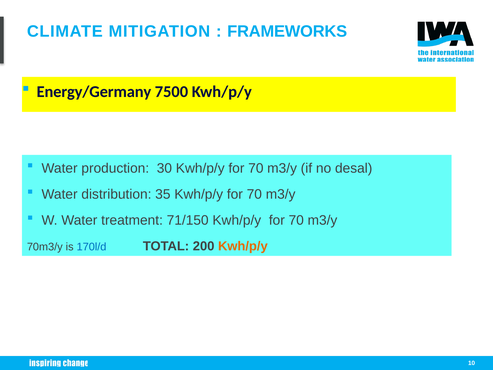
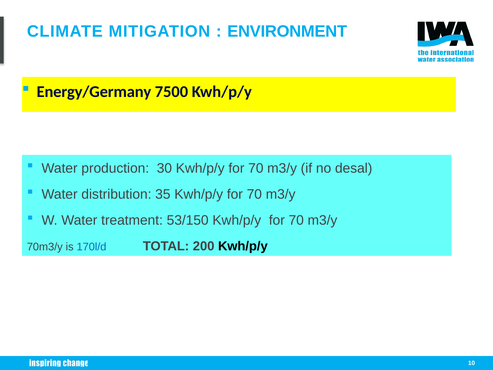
FRAMEWORKS: FRAMEWORKS -> ENVIRONMENT (287, 32)
71/150: 71/150 -> 53/150 (188, 220)
Kwh/p/y colour: orange -> black (243, 246)
